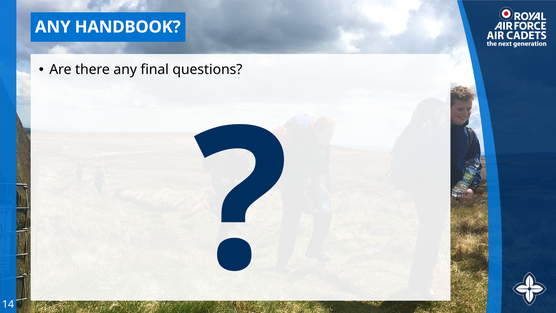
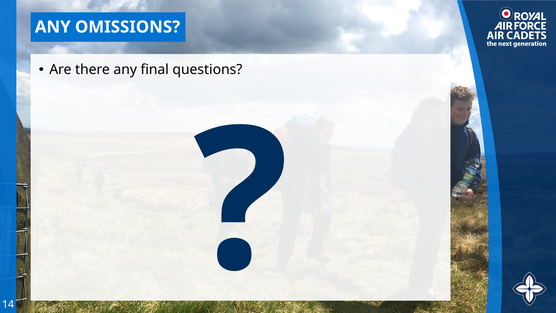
HANDBOOK: HANDBOOK -> OMISSIONS (128, 27)
